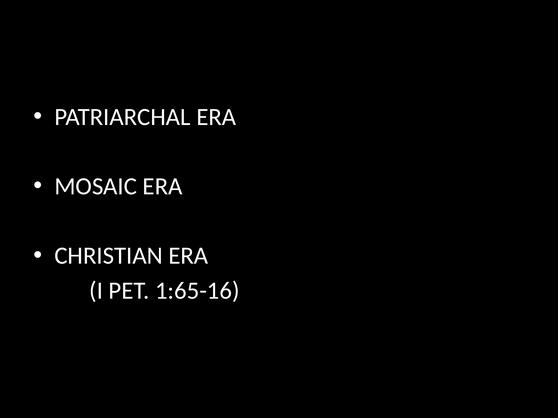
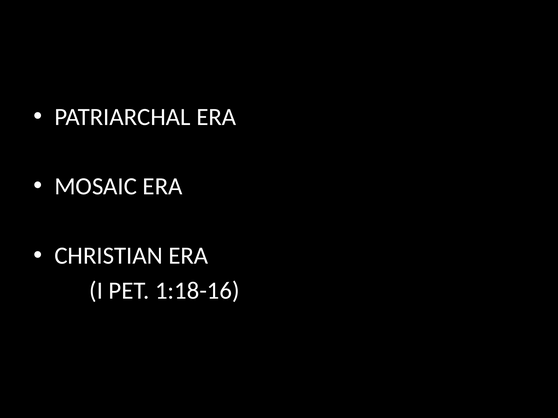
1:65-16: 1:65-16 -> 1:18-16 (197, 291)
